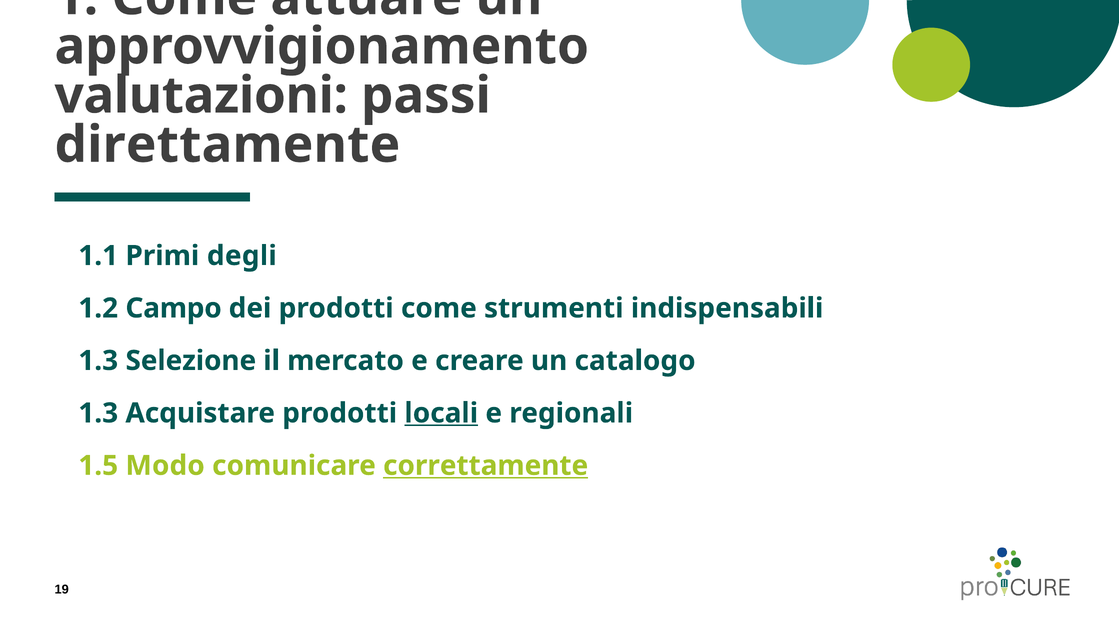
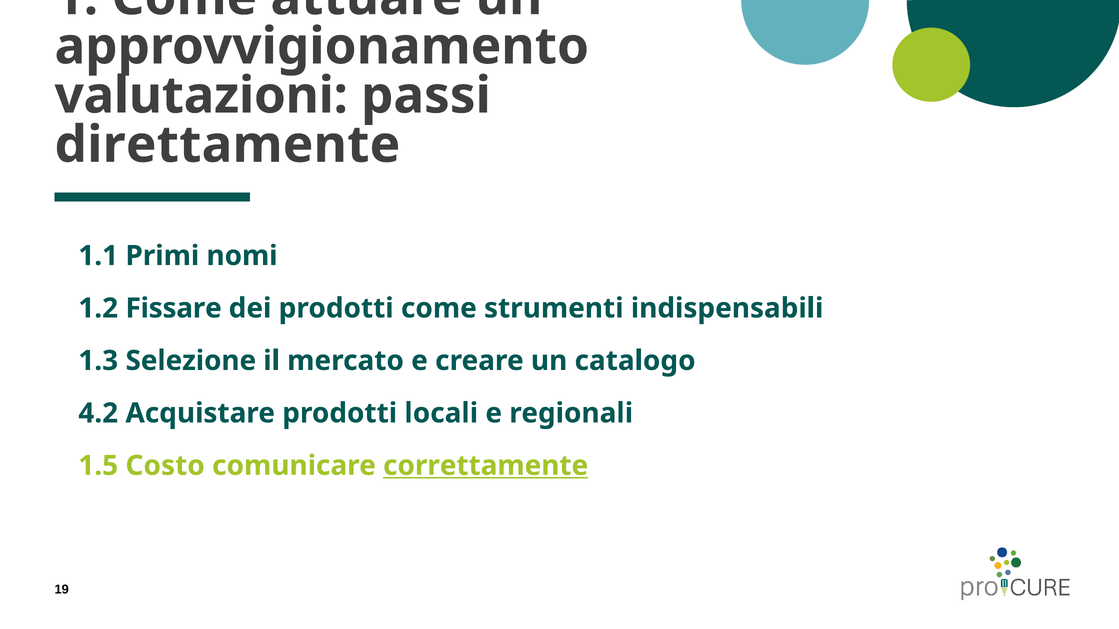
degli: degli -> nomi (242, 256)
Campo: Campo -> Fissare (174, 308)
1.3: 1.3 -> 4.2 (98, 413)
locali underline: present -> none (441, 413)
Modo: Modo -> Costo (165, 466)
